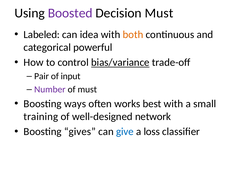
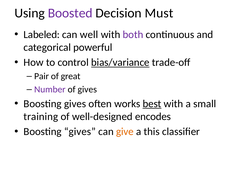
idea: idea -> well (89, 35)
both colour: orange -> purple (133, 35)
input: input -> great (71, 77)
of must: must -> gives (87, 90)
ways: ways -> gives (75, 104)
best underline: none -> present (152, 104)
network: network -> encodes (153, 117)
give colour: blue -> orange (125, 132)
loss: loss -> this (152, 132)
